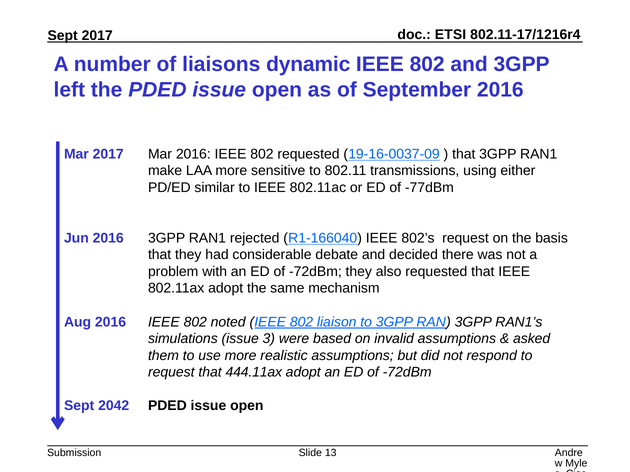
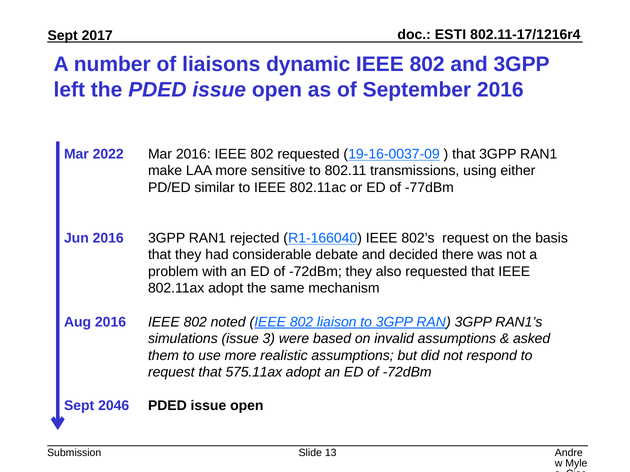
ETSI: ETSI -> ESTI (450, 35)
Mar 2017: 2017 -> 2022 (108, 154)
444.11ax: 444.11ax -> 575.11ax (254, 373)
2042: 2042 -> 2046 (114, 406)
